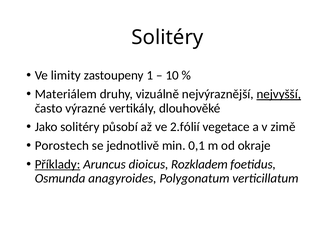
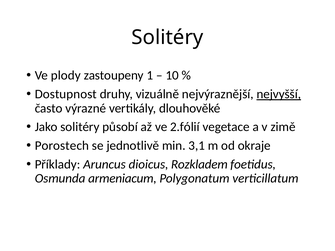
limity: limity -> plody (66, 76)
Materiálem: Materiálem -> Dostupnost (66, 94)
0,1: 0,1 -> 3,1 (197, 146)
Příklady underline: present -> none (58, 165)
anagyroides: anagyroides -> armeniacum (122, 179)
